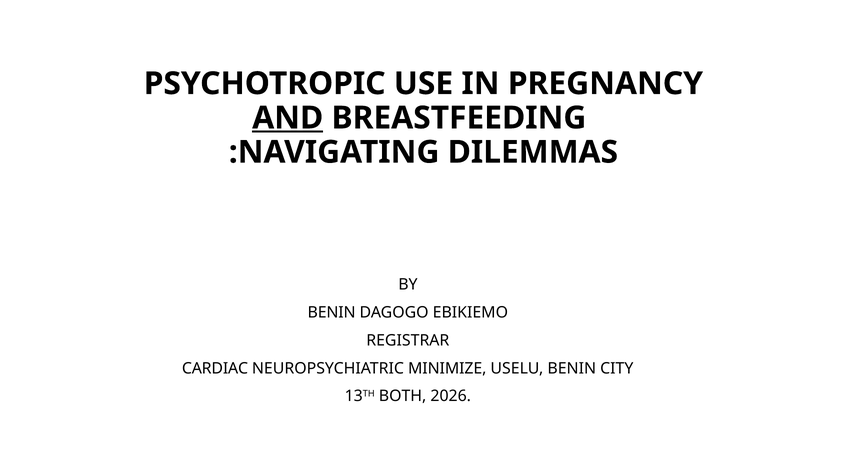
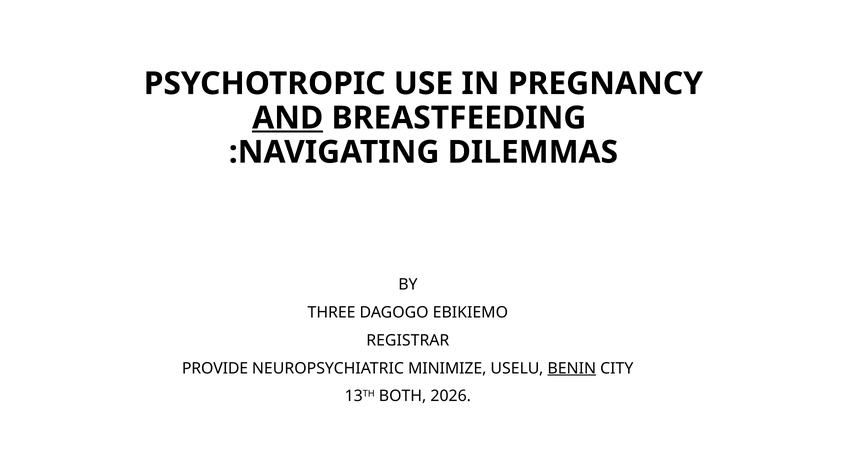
BENIN: BENIN -> THREE (332, 313)
CARDIAC: CARDIAC -> PROVIDE (215, 369)
BENIN underline: none -> present (572, 369)
